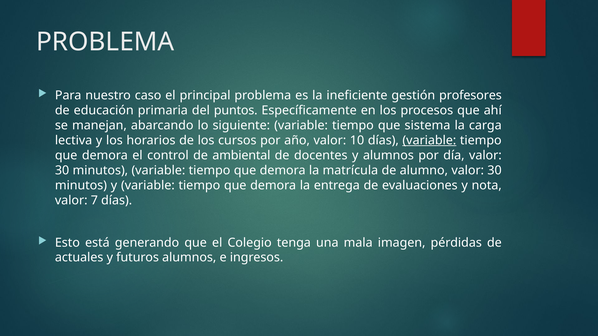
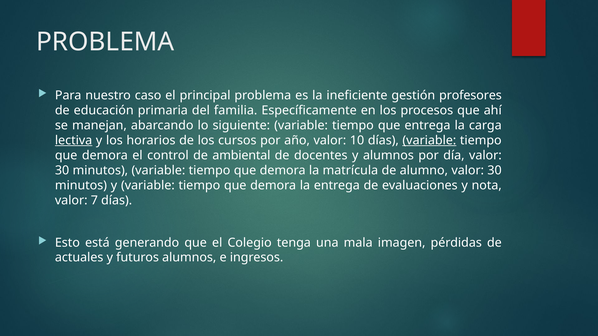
puntos: puntos -> familia (236, 111)
que sistema: sistema -> entrega (428, 126)
lectiva underline: none -> present (74, 141)
